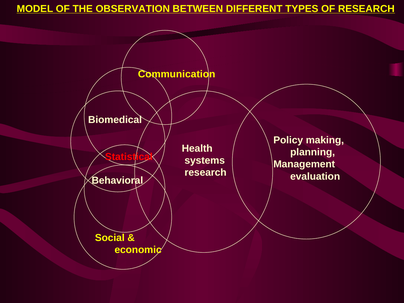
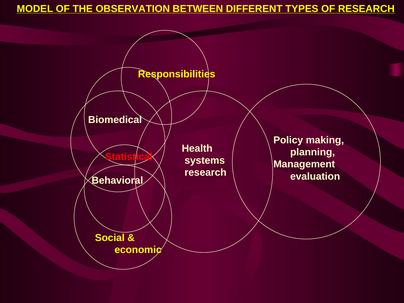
Communication: Communication -> Responsibilities (177, 74)
